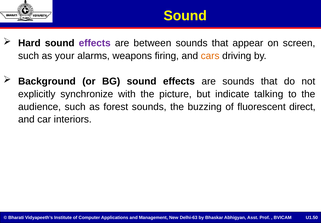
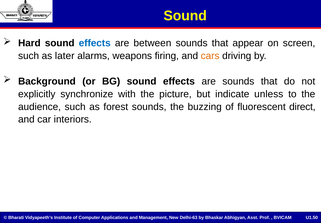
effects colour: purple -> blue (95, 43)
your: your -> later (65, 56)
talking: talking -> unless (269, 94)
